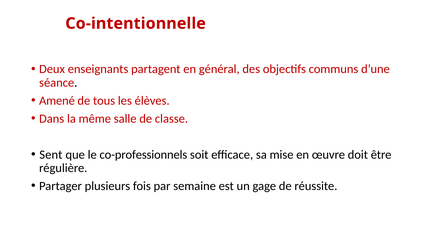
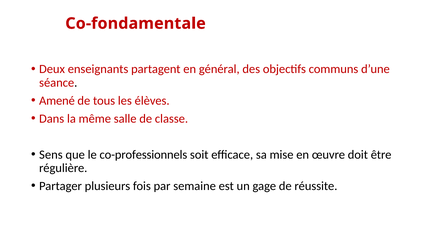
Co-intentionnelle: Co-intentionnelle -> Co-fondamentale (136, 23)
Sent: Sent -> Sens (51, 154)
